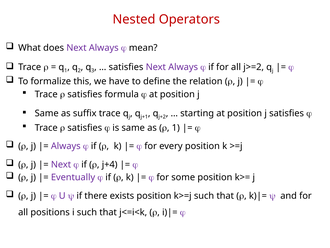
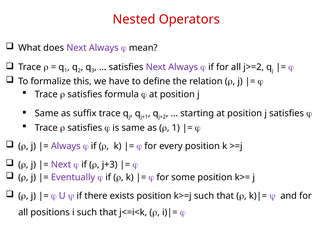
j+4: j+4 -> j+3 (110, 164)
